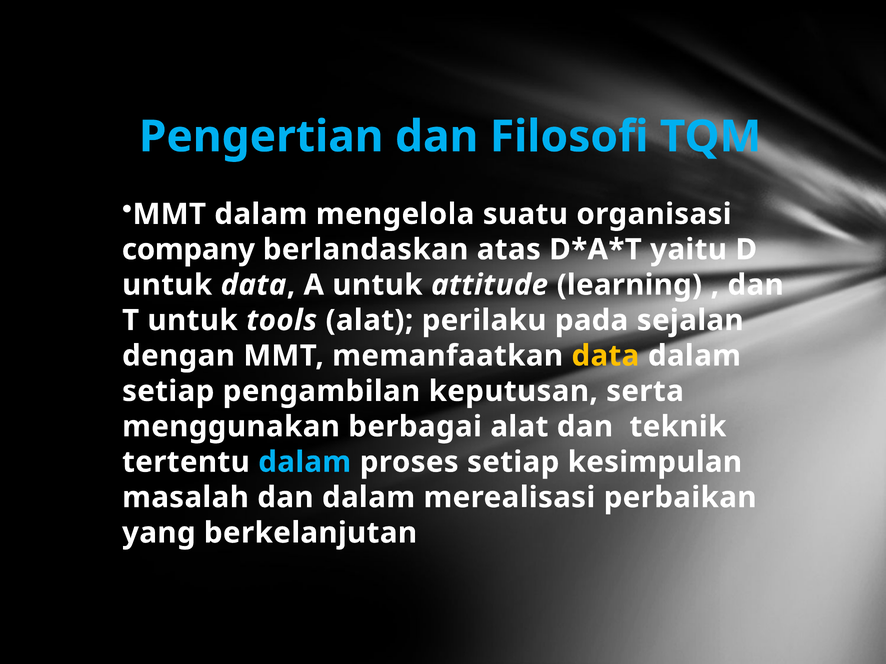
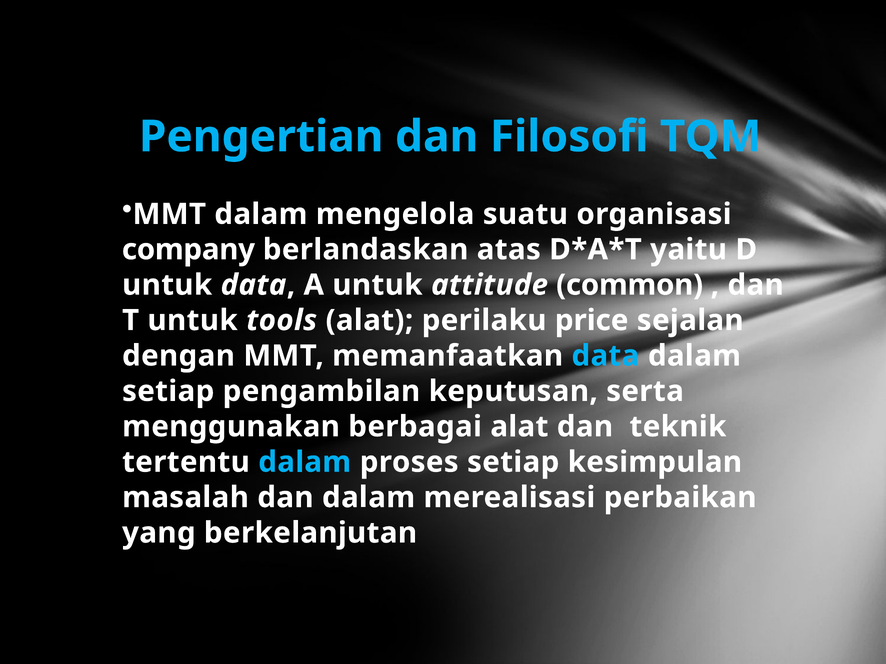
learning: learning -> common (630, 285)
pada: pada -> price (592, 321)
data colour: yellow -> light blue (605, 356)
